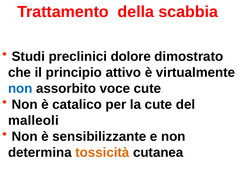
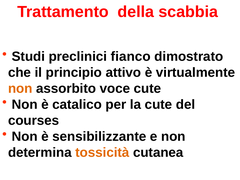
dolore: dolore -> fianco (131, 57)
non colour: blue -> orange (20, 89)
malleoli: malleoli -> courses (34, 120)
